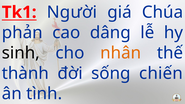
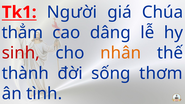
phản: phản -> thẳm (22, 33)
sinh colour: black -> red (21, 53)
chiến: chiến -> thơm (161, 73)
